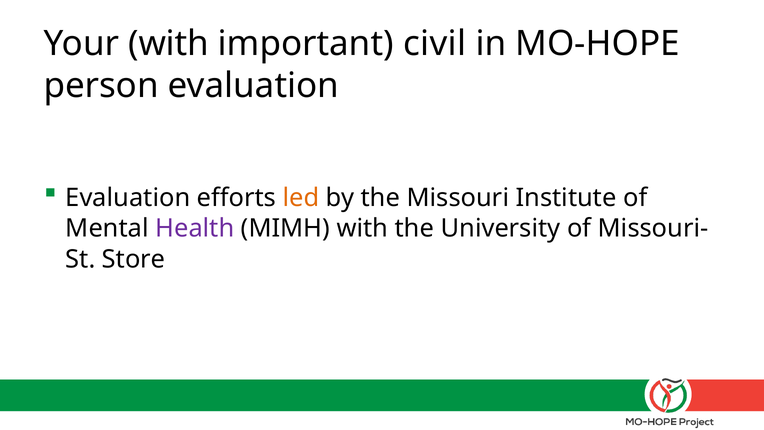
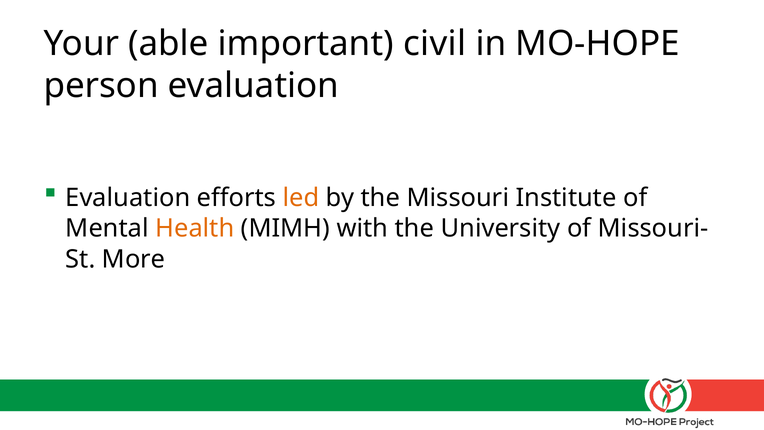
Your with: with -> able (169, 44)
Health colour: purple -> orange (195, 228)
Store: Store -> More (134, 259)
